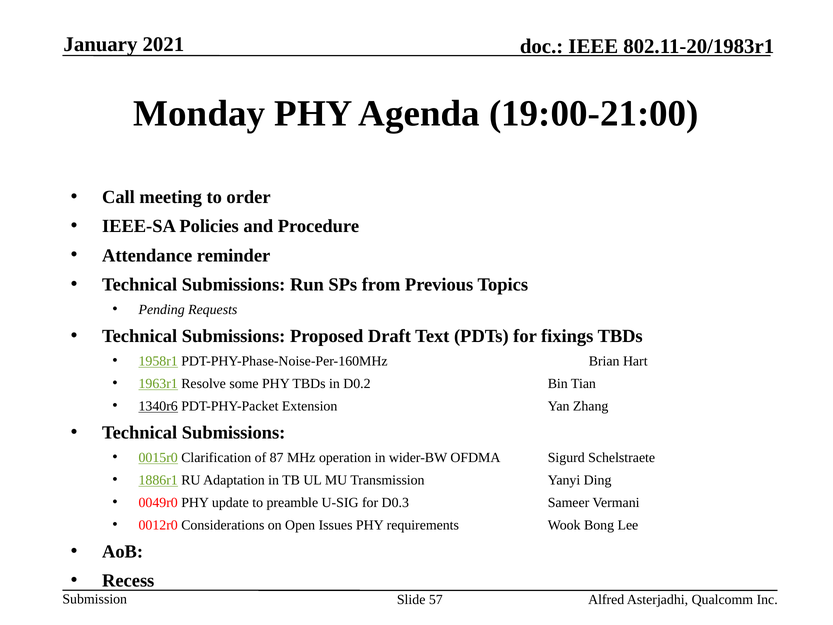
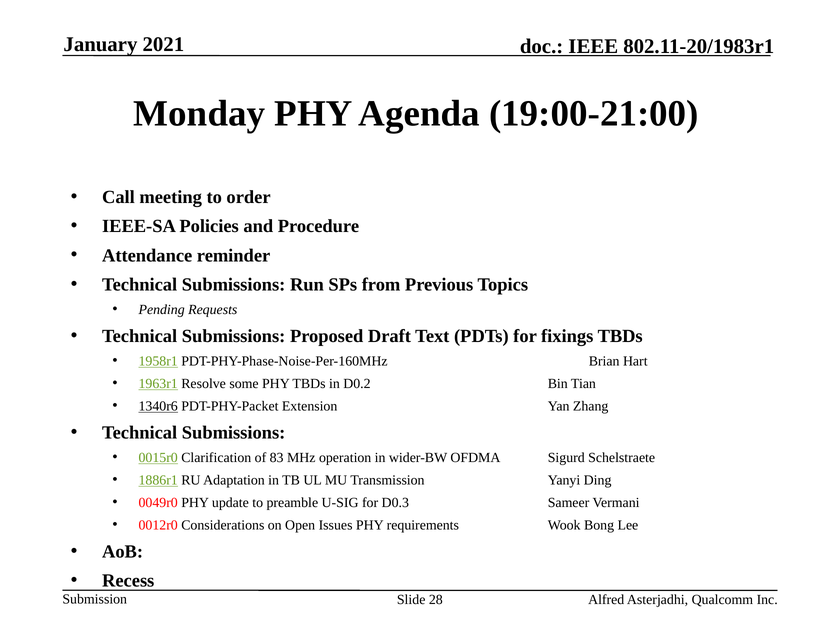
87: 87 -> 83 (277, 457)
57: 57 -> 28 (436, 599)
